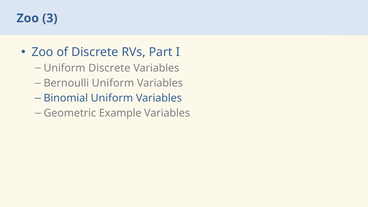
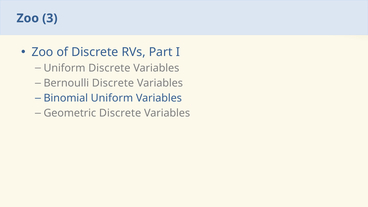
Bernoulli Uniform: Uniform -> Discrete (113, 83)
Geometric Example: Example -> Discrete (120, 113)
